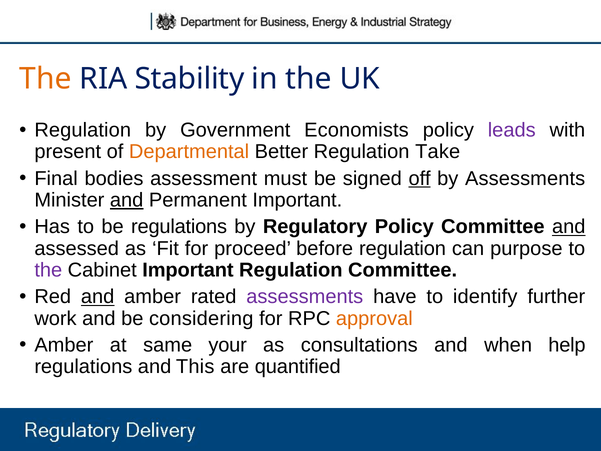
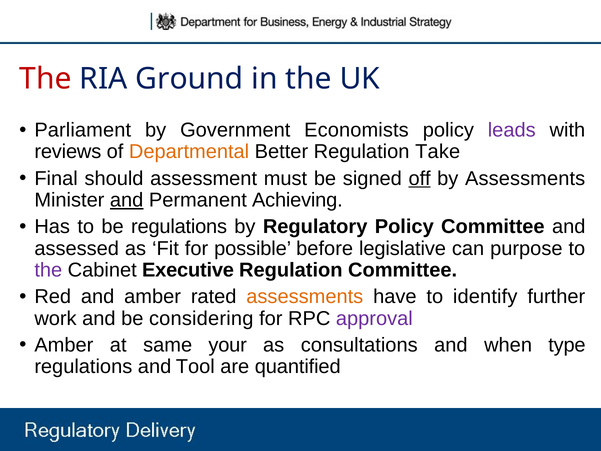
The colour: orange -> red (45, 79)
Stability: Stability -> Ground (189, 79)
Regulation: Regulation -> Parliament (83, 130)
present: present -> reviews (68, 152)
bodies: bodies -> should (114, 178)
Permanent Important: Important -> Achieving (297, 200)
and underline: present -> none (569, 227)
proceed: proceed -> possible (253, 248)
before regulation: regulation -> legislative (403, 248)
Cabinet Important: Important -> Executive (188, 270)
and underline: present -> none (98, 297)
assessments colour: purple -> orange (305, 297)
approval colour: orange -> purple (374, 318)
help: help -> type (567, 345)
This: This -> Tool (195, 366)
